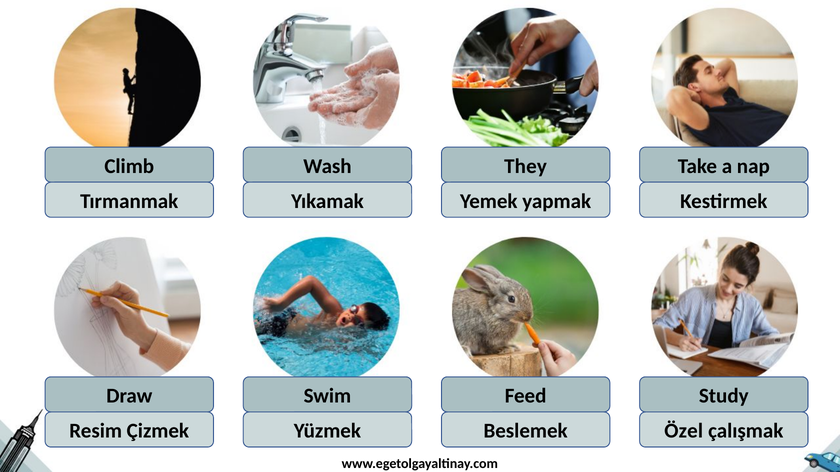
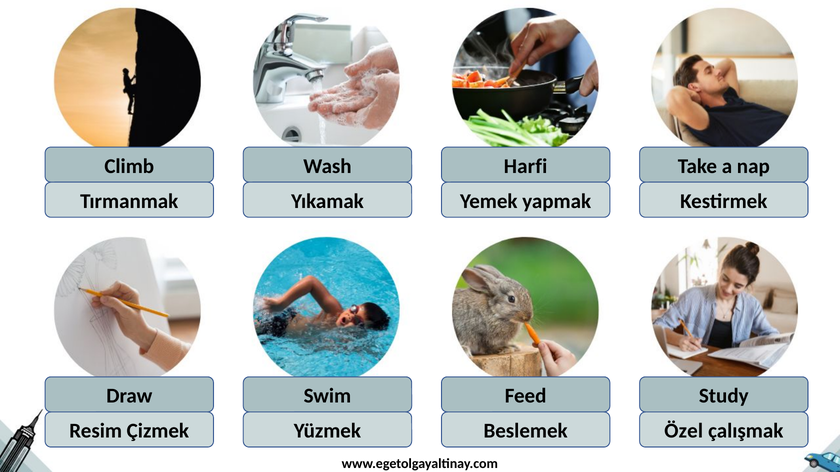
They: They -> Harfi (526, 166)
